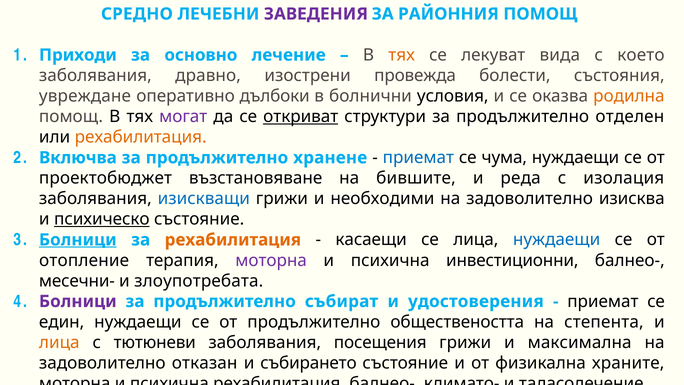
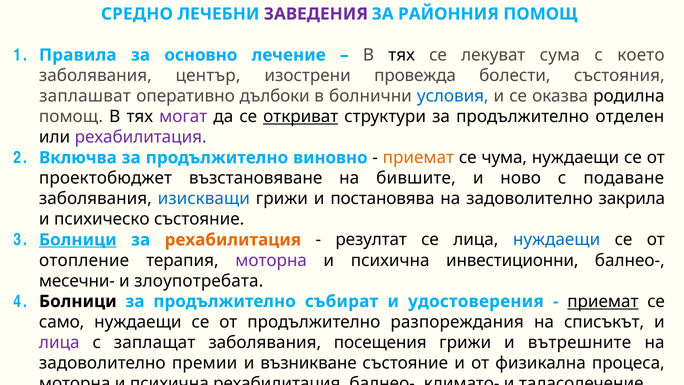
Приходи: Приходи -> Правила (78, 55)
тях colour: orange -> black (402, 55)
вида: вида -> сума (560, 55)
дравно: дравно -> център (208, 76)
увреждане: увреждане -> заплашват (85, 96)
условия colour: black -> blue (453, 96)
родилна colour: orange -> black (629, 96)
рехабилитация colour: orange -> purple (141, 137)
хранене: хранене -> виновно (330, 158)
приемат colour: blue -> orange (418, 158)
реда: реда -> ново (521, 178)
изолация: изолация -> подаване (624, 178)
необходими: необходими -> постановява (382, 199)
изисква: изисква -> закрила (632, 199)
психическо underline: present -> none (102, 219)
касаещи: касаещи -> резултат (371, 240)
Болници colour: purple -> black (78, 301)
приемат underline: none -> present (603, 301)
един: един -> само (62, 322)
обществеността: обществеността -> разпореждания (457, 322)
степента: степента -> списъкът (604, 322)
лица colour: orange -> purple (59, 342)
тютюневи: тютюневи -> заплащат (155, 342)
максимална: максимална -> вътрешните (580, 342)
отказан: отказан -> премии (205, 363)
събирането: събирането -> възникване (309, 363)
храните: храните -> процеса (628, 363)
